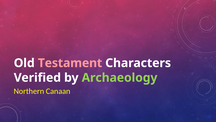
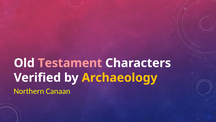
Archaeology colour: light green -> yellow (120, 77)
